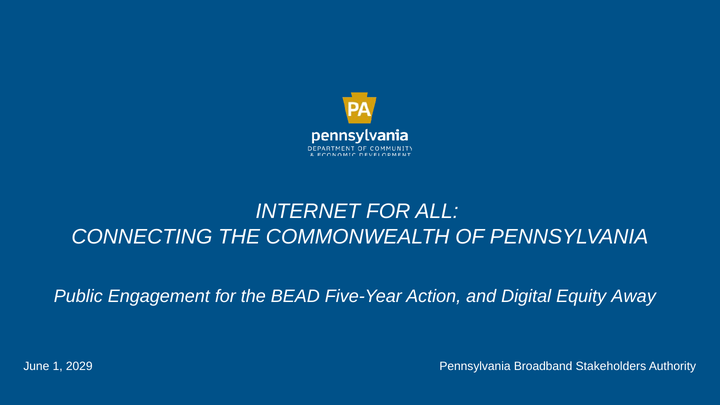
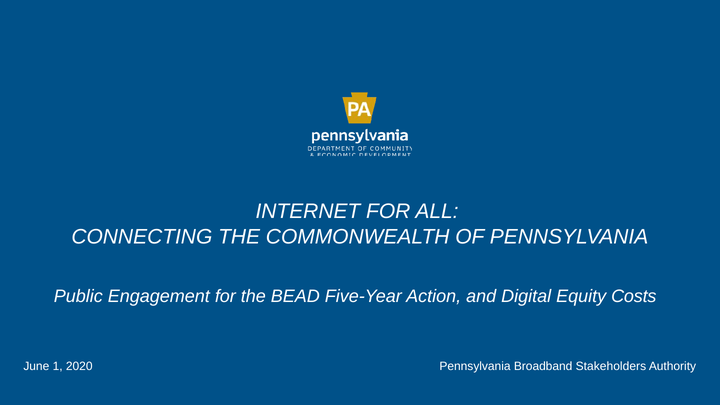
Away: Away -> Costs (634, 296)
2029: 2029 -> 2020 (79, 366)
